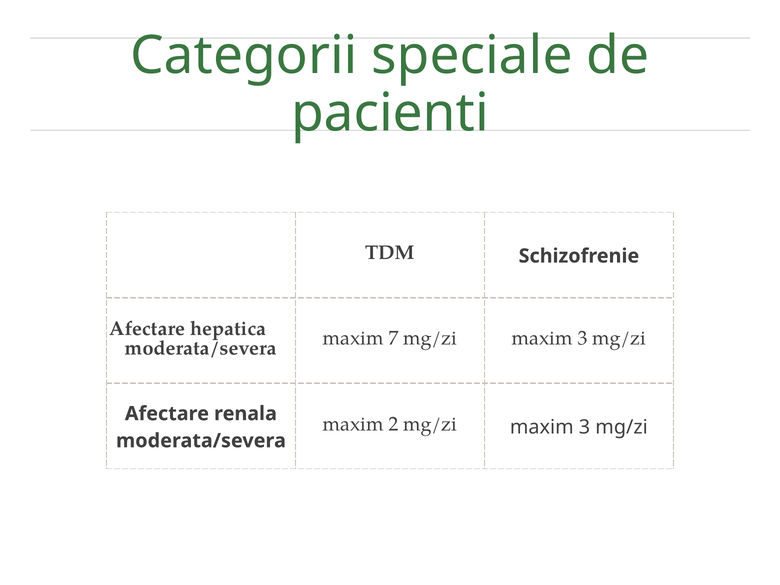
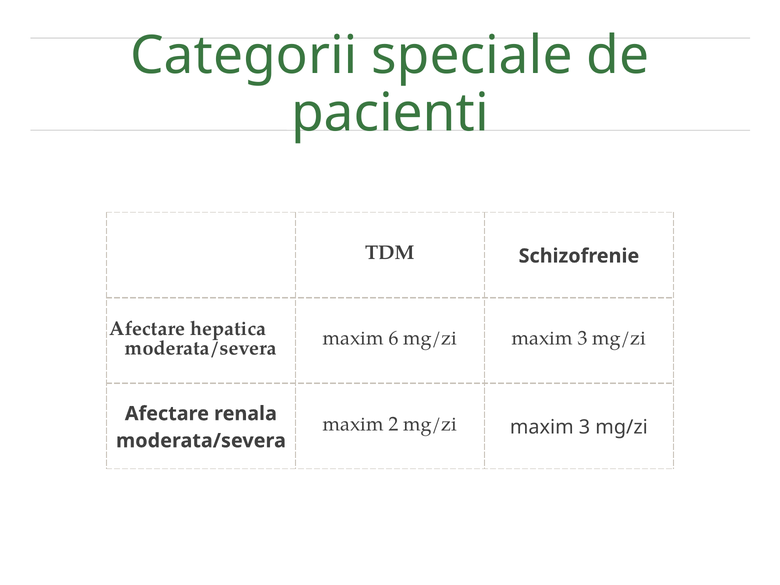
7: 7 -> 6 (393, 338)
